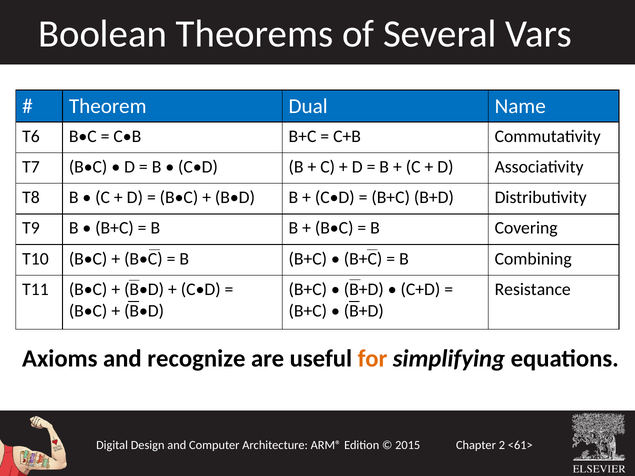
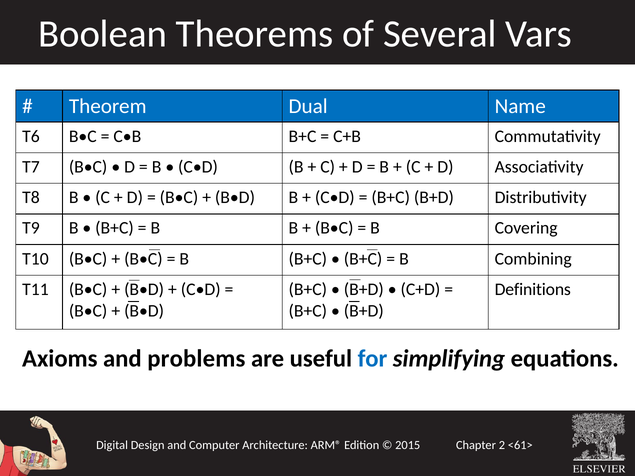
Resistance: Resistance -> Definitions (533, 289)
recognize: recognize -> problems (196, 359)
for colour: orange -> blue (372, 359)
